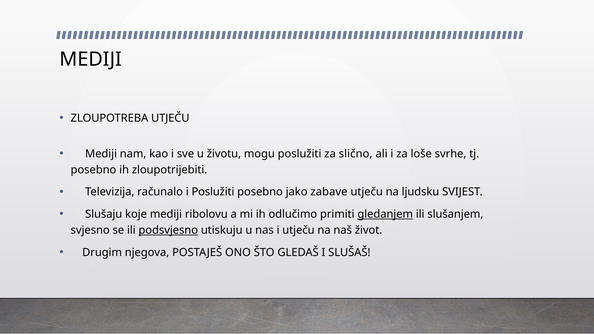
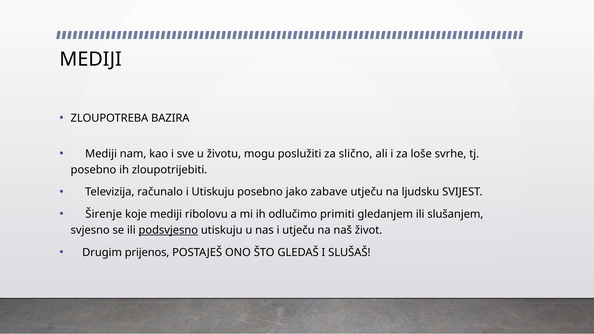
ZLOUPOTREBA UTJEČU: UTJEČU -> BAZIRA (170, 118)
i Poslužiti: Poslužiti -> Utiskuju (213, 192)
Slušaju: Slušaju -> Širenje (104, 214)
gledanjem underline: present -> none (385, 214)
njegova: njegova -> prijenos (147, 252)
